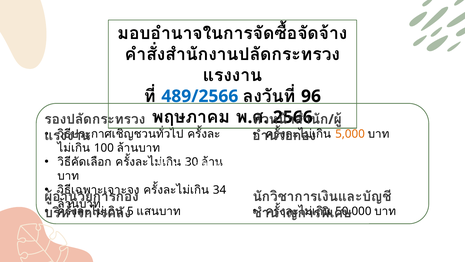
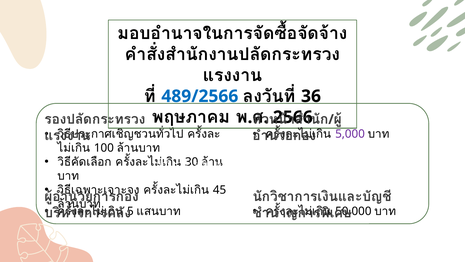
96: 96 -> 36 (311, 96)
5,000 colour: orange -> purple (350, 134)
34: 34 -> 45 (220, 190)
